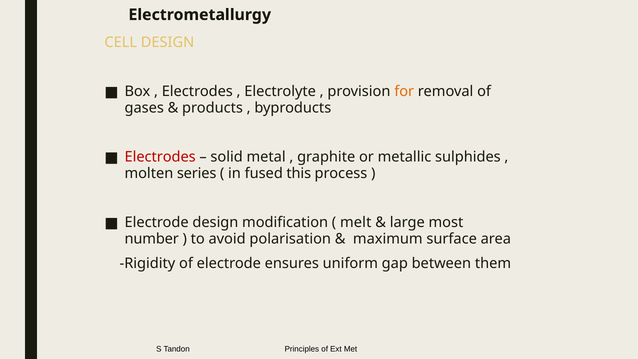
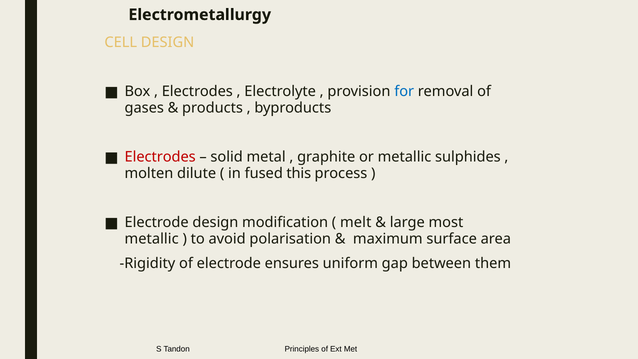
for colour: orange -> blue (404, 92)
series: series -> dilute (197, 174)
number: number -> metallic (152, 239)
